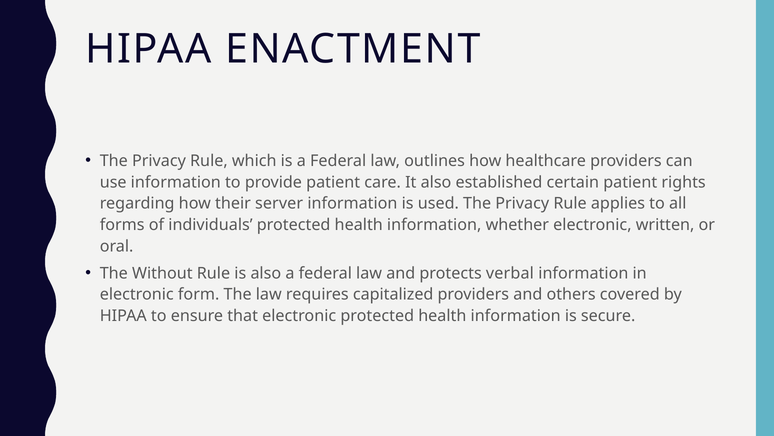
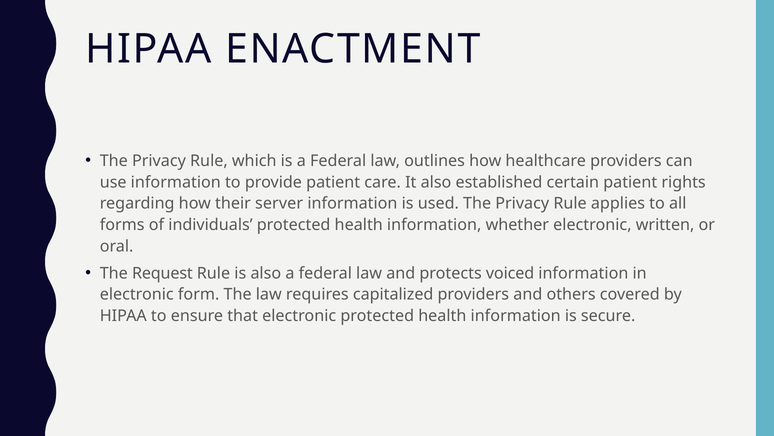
Without: Without -> Request (162, 273)
verbal: verbal -> voiced (510, 273)
